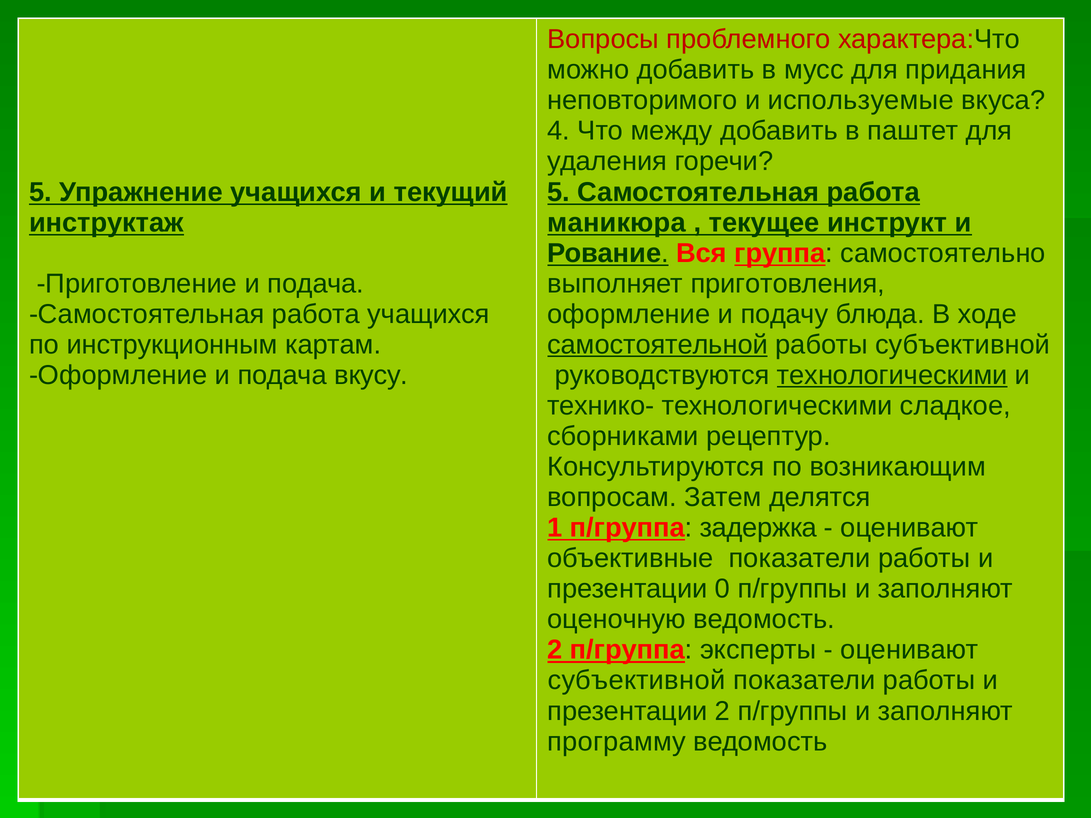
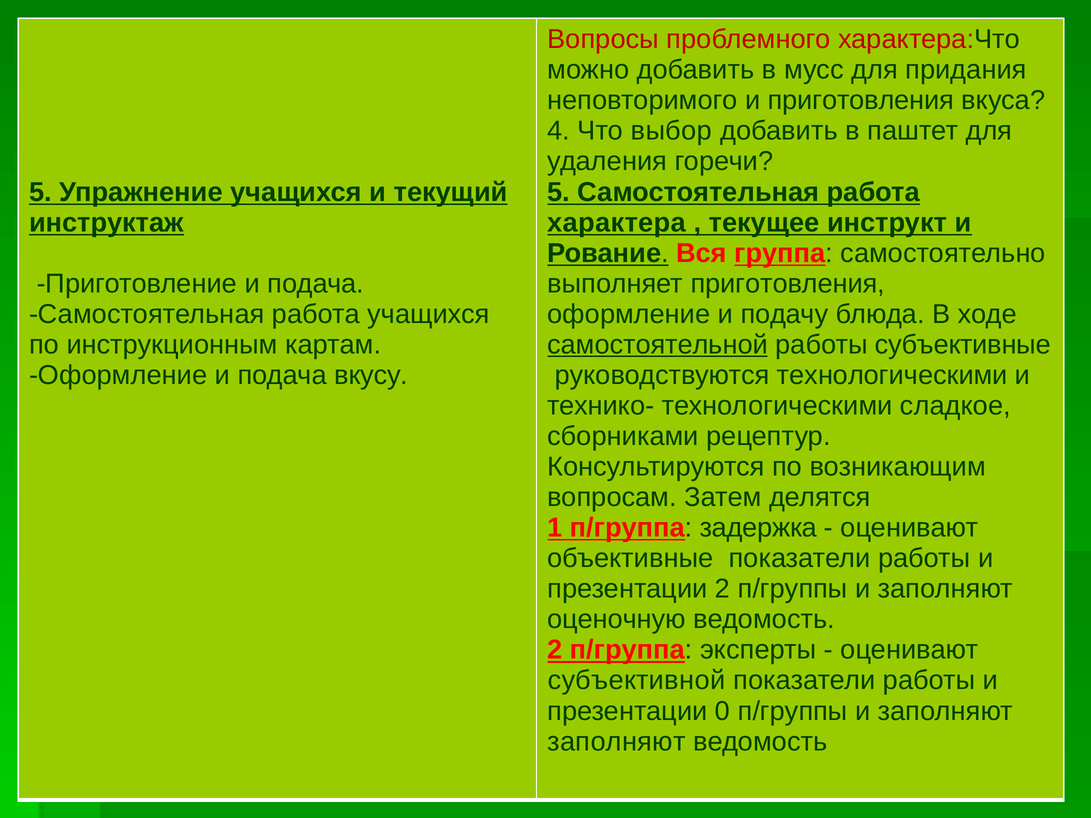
и используемые: используемые -> приготовления (861, 100)
между: между -> выбор (671, 131)
маникюра: маникюра -> характера (617, 223)
работы субъективной: субъективной -> субъективные (963, 345)
технологическими underline: present -> none (892, 375)
презентации 0: 0 -> 2 (723, 589)
презентации 2: 2 -> 0 (723, 711)
программу: программу -> заполняют (616, 742)
